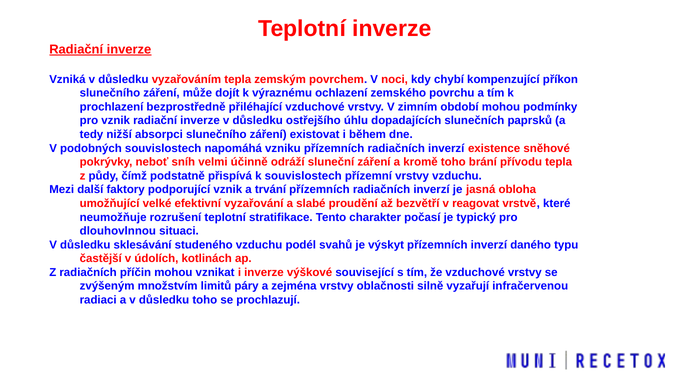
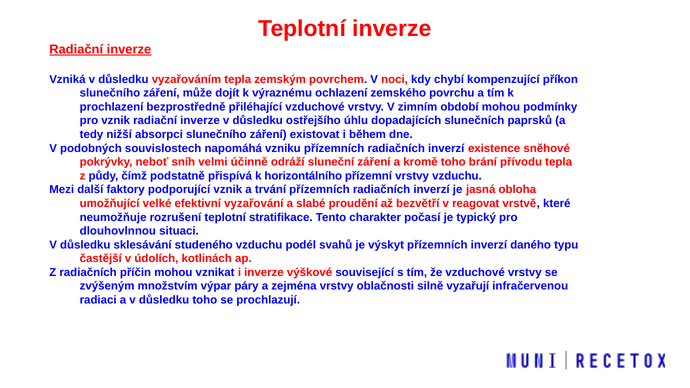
k souvislostech: souvislostech -> horizontálního (303, 176)
limitů: limitů -> výpar (216, 286)
